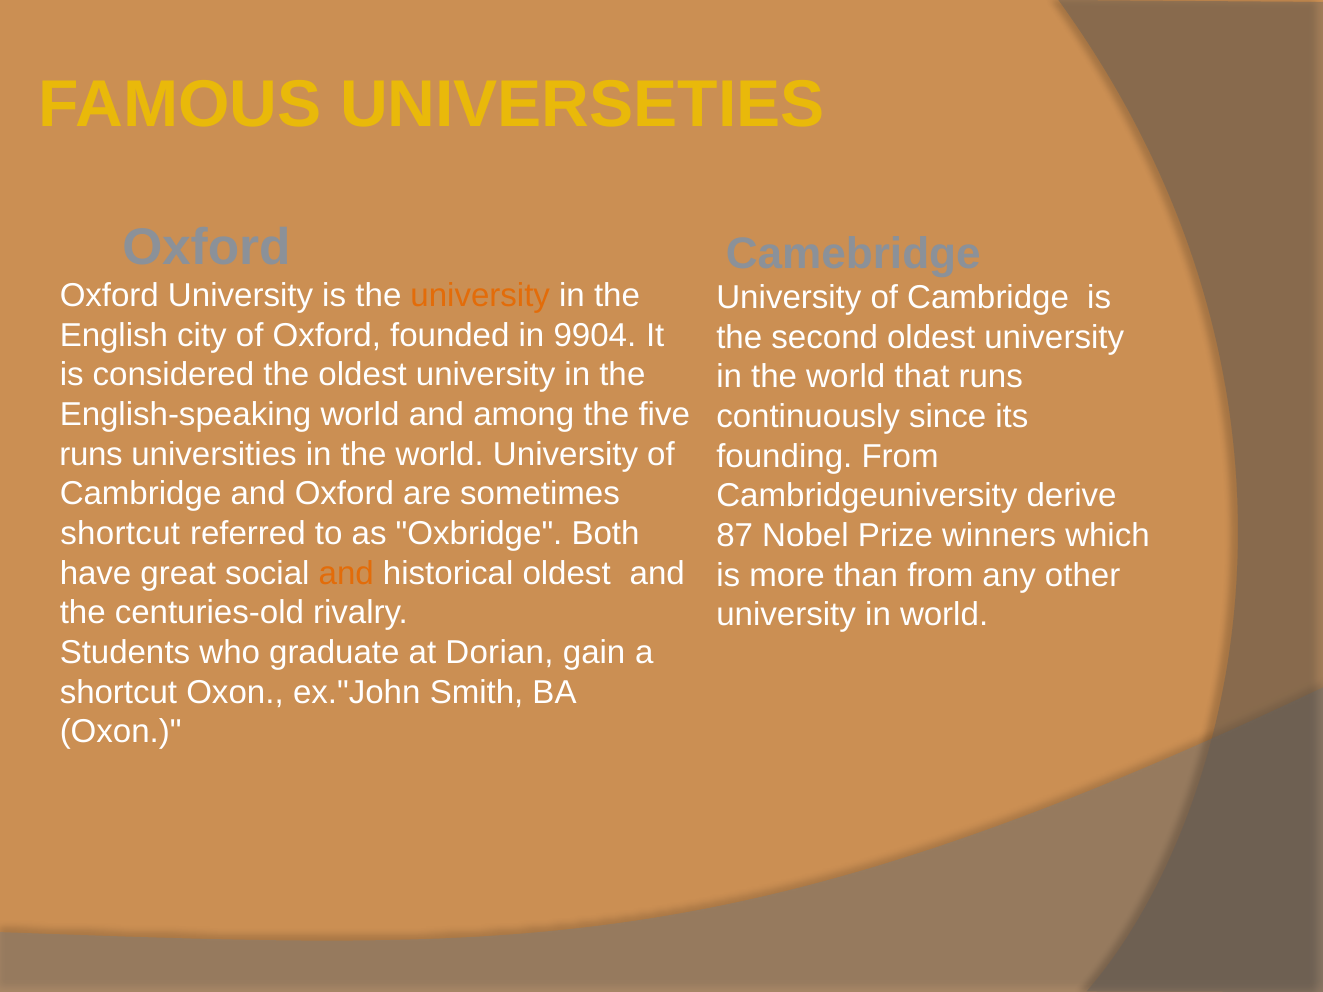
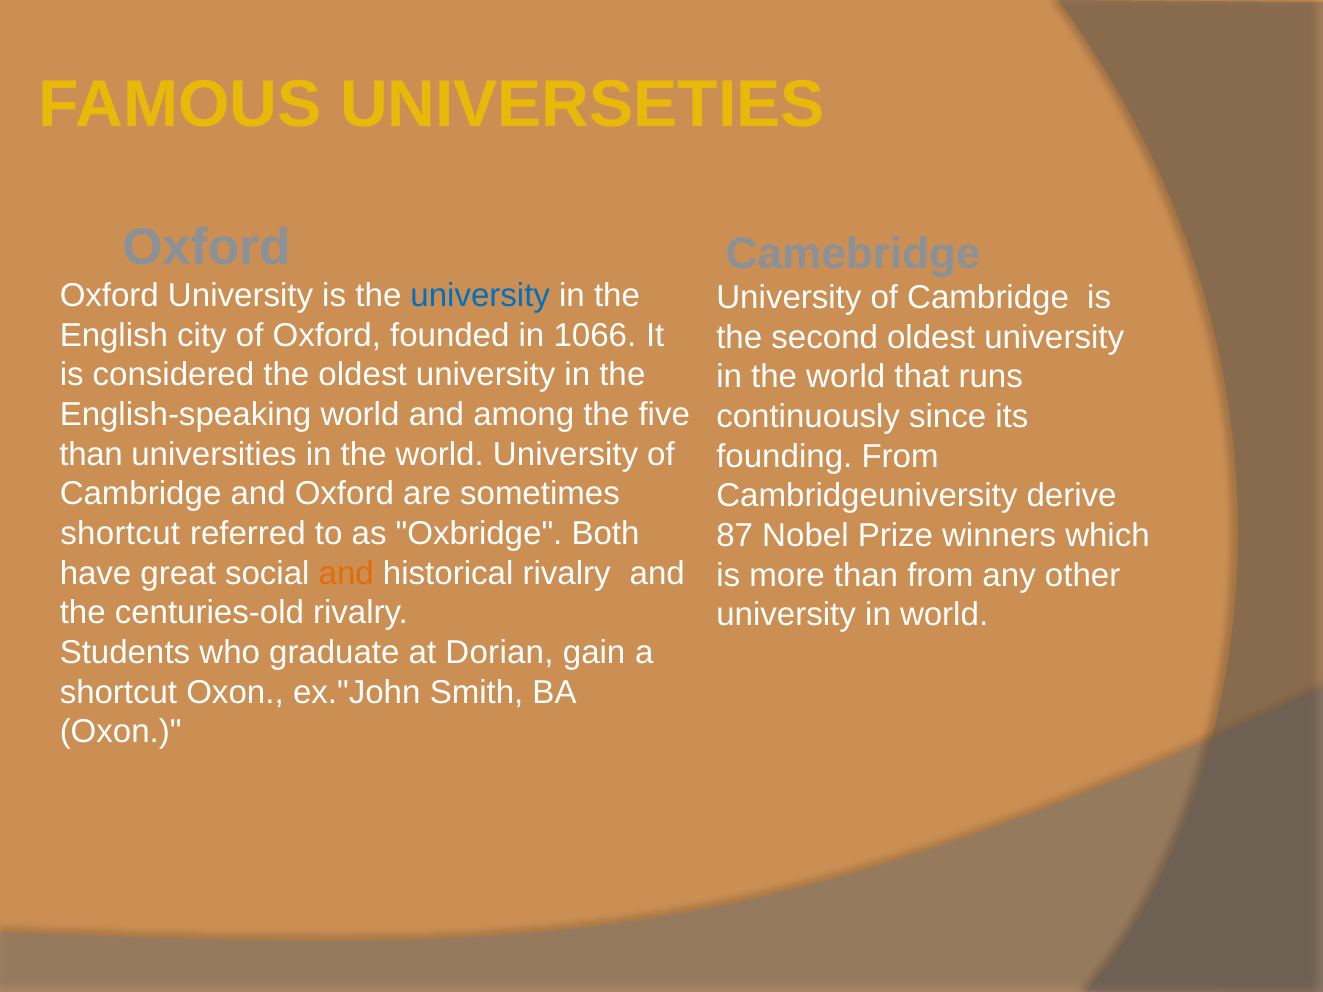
university colour: orange -> blue (480, 296)
9904: 9904 -> 1066 (595, 335)
runs: runs -> than (91, 454)
historical oldest: oldest -> rivalry (567, 573)
